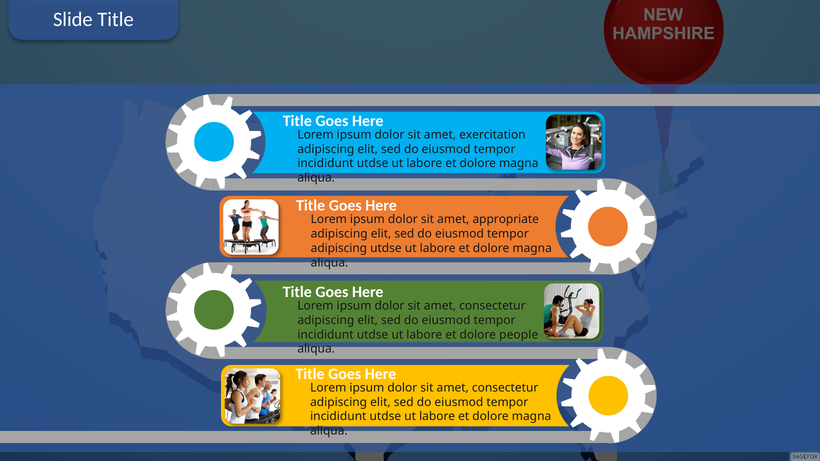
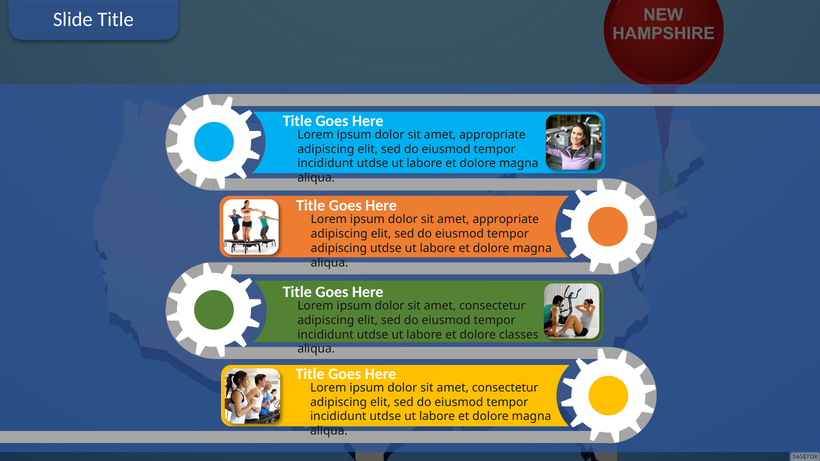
exercitation: exercitation -> appropriate (492, 135)
people: people -> classes (519, 335)
